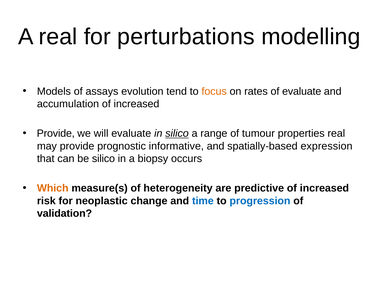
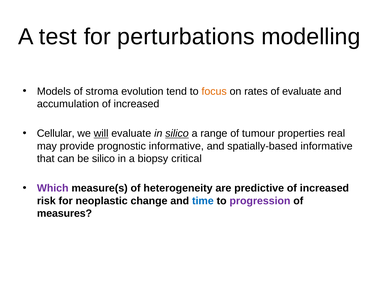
A real: real -> test (58, 37)
assays: assays -> stroma (102, 91)
Provide: Provide -> Cellular (56, 134)
will underline: none -> present (101, 134)
spatially-based expression: expression -> informative (327, 146)
occurs: occurs -> critical (187, 159)
Which colour: orange -> purple (53, 188)
progression colour: blue -> purple (260, 201)
validation: validation -> measures (64, 214)
